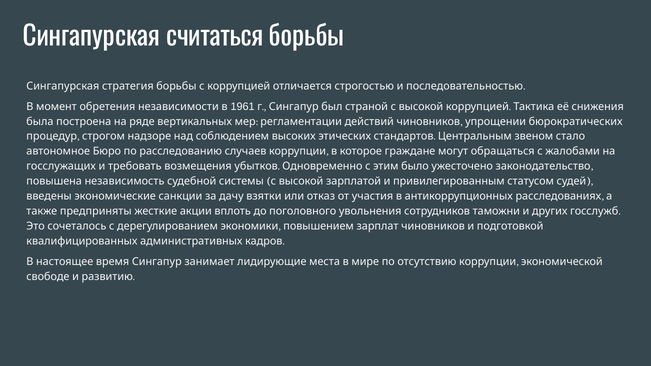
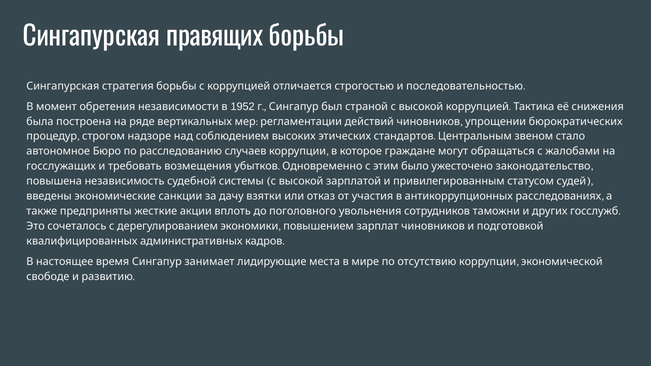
считаться: считаться -> правящих (215, 37)
1961: 1961 -> 1952 (243, 107)
